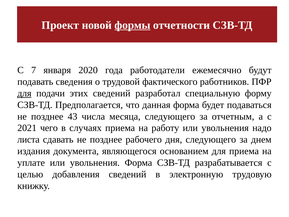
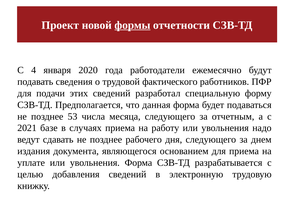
7: 7 -> 4 (34, 70)
для underline: present -> none (24, 93)
43: 43 -> 53 (73, 116)
чего: чего -> базе (49, 128)
листа: листа -> ведут (28, 139)
